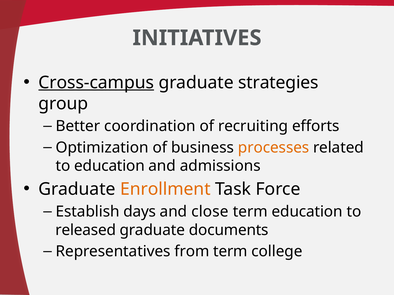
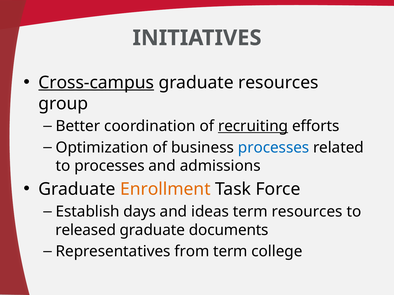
graduate strategies: strategies -> resources (278, 83)
recruiting underline: none -> present (253, 126)
processes colour: orange -> blue (274, 148)
to education: education -> processes (109, 166)
close: close -> ideas (210, 212)
term education: education -> resources (307, 212)
